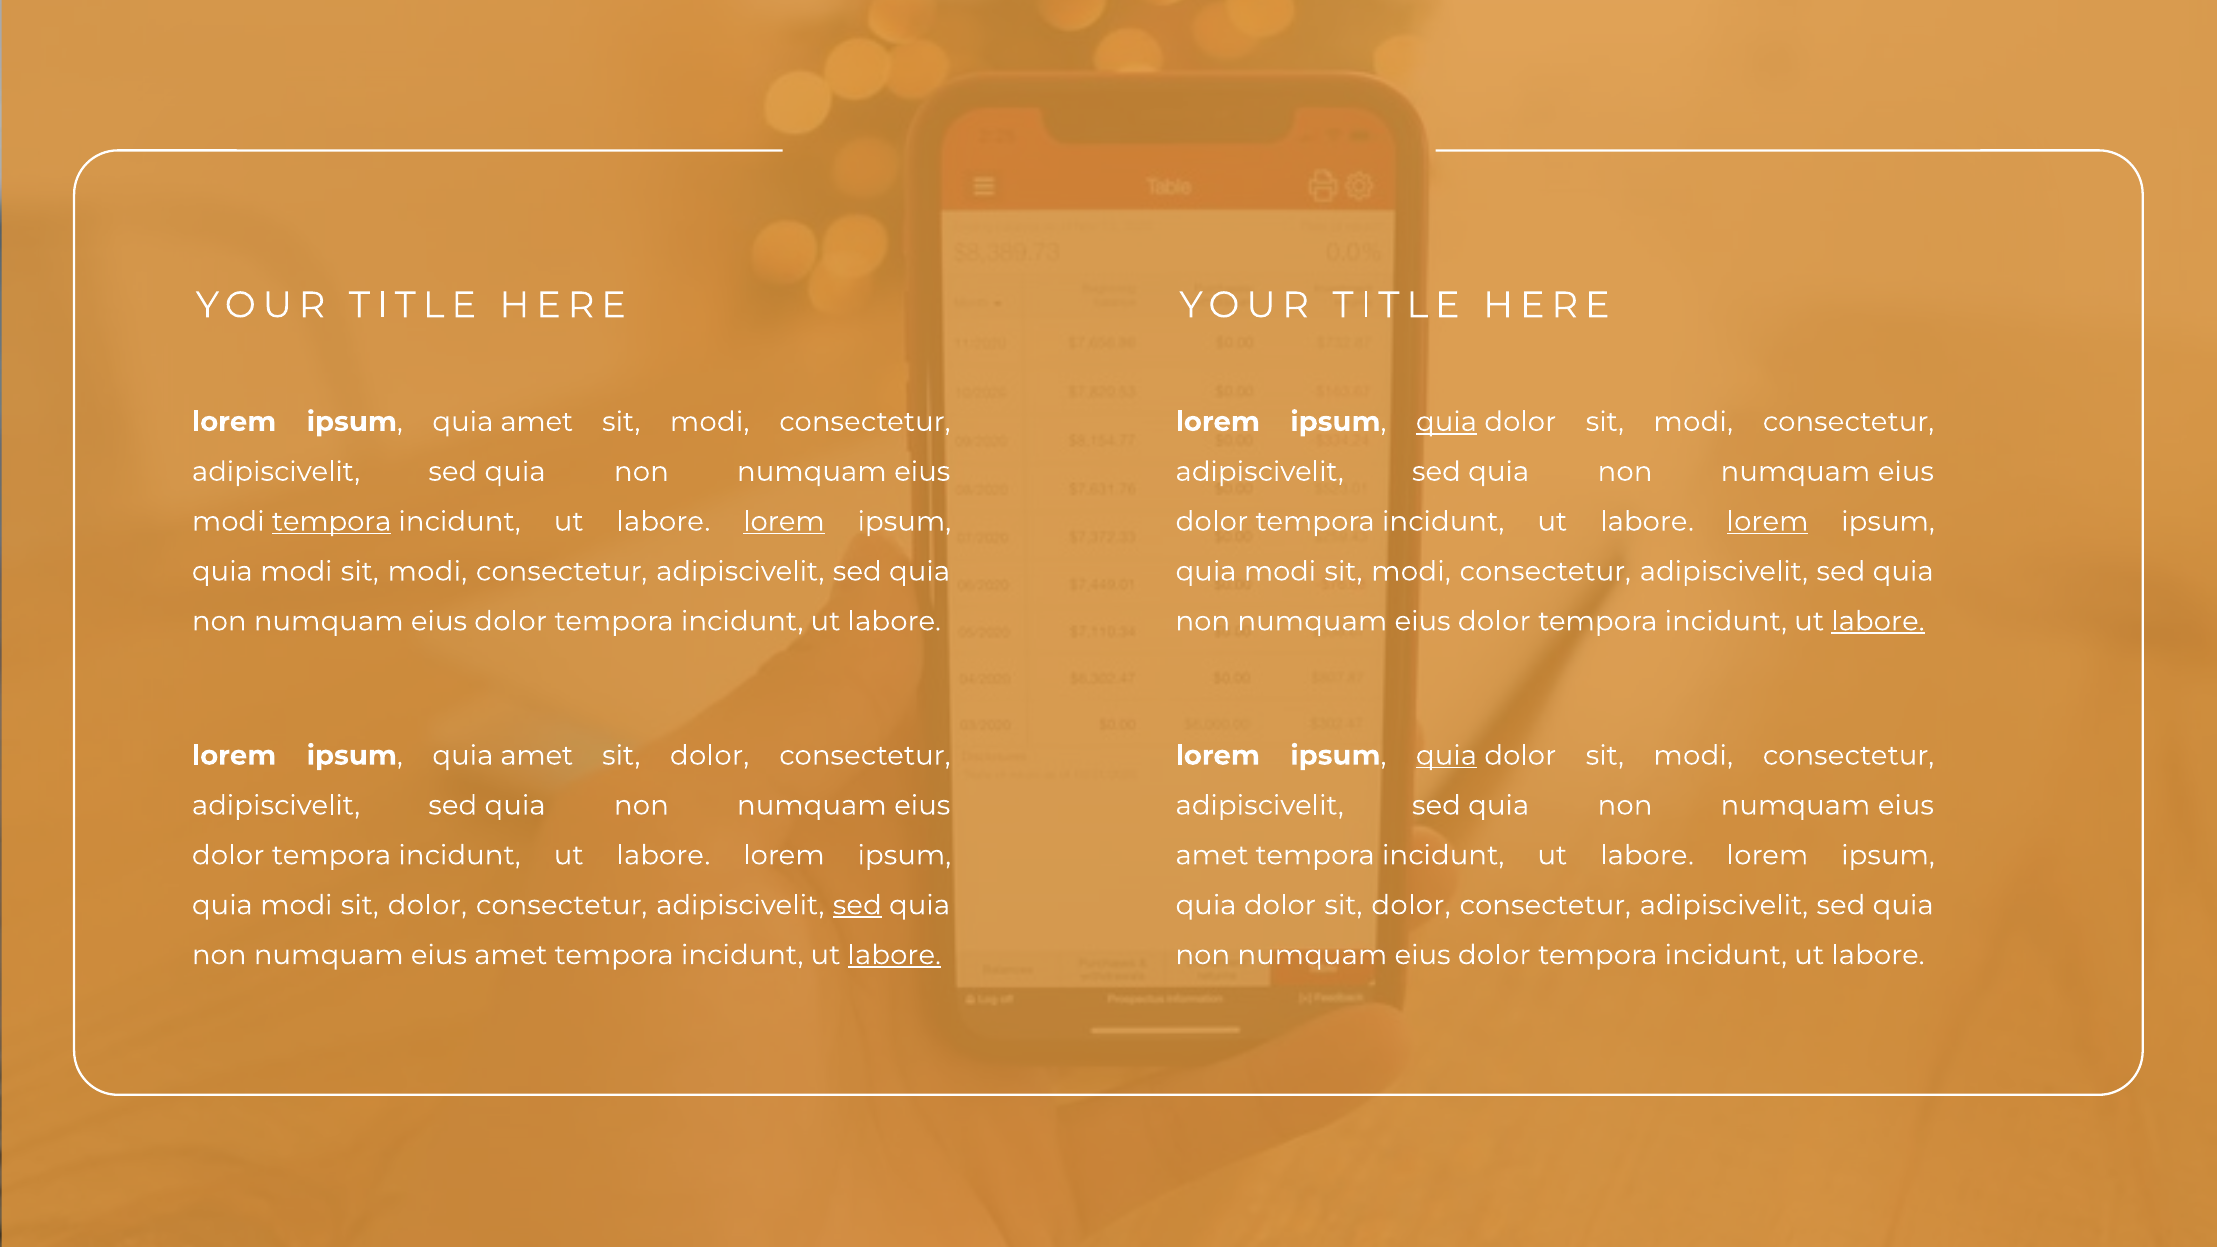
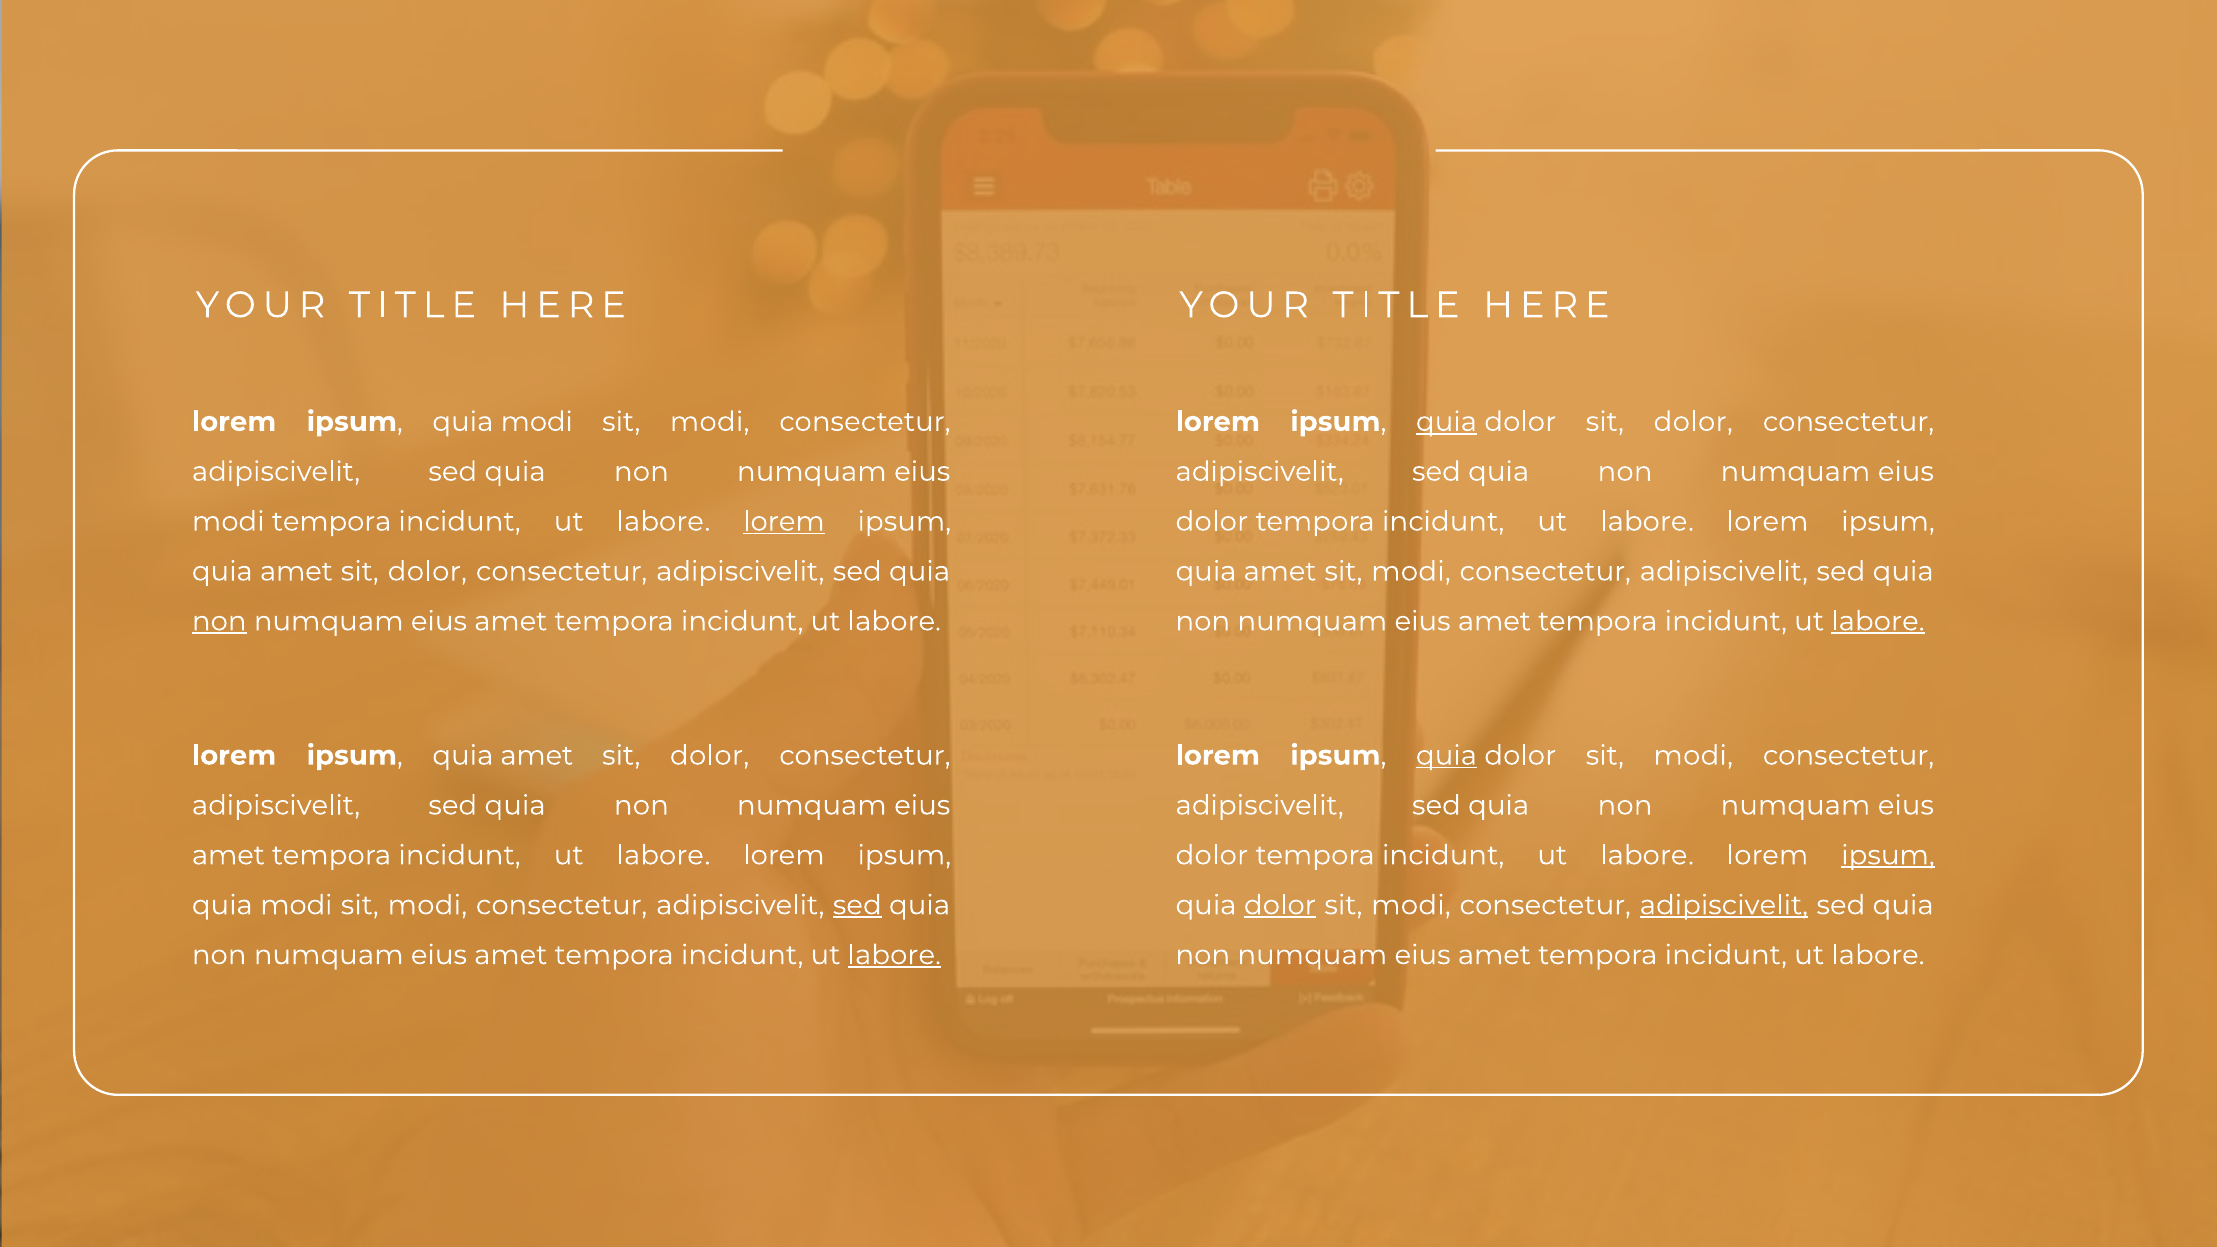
amet: amet -> modi (537, 422)
modi: modi -> dolor (1693, 422)
tempora underline: present -> none (332, 522)
lorem underline: present -> none (1768, 522)
modi: modi -> amet (296, 571)
modi: modi -> dolor (427, 571)
modi: modi -> amet (1280, 571)
non underline: none -> present (219, 621)
dolor: dolor -> amet (511, 621)
dolor: dolor -> amet (1494, 621)
dolor: dolor -> amet (228, 855)
amet: amet -> dolor (1212, 855)
ipsum underline: none -> present (1888, 855)
dolor: dolor -> modi (427, 905)
dolor underline: none -> present (1280, 905)
dolor: dolor -> modi (1411, 905)
adipiscivelit underline: none -> present (1724, 905)
dolor: dolor -> amet (1494, 955)
